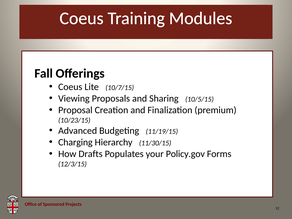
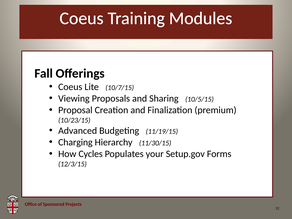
Drafts: Drafts -> Cycles (91, 154)
Policy.gov: Policy.gov -> Setup.gov (185, 154)
